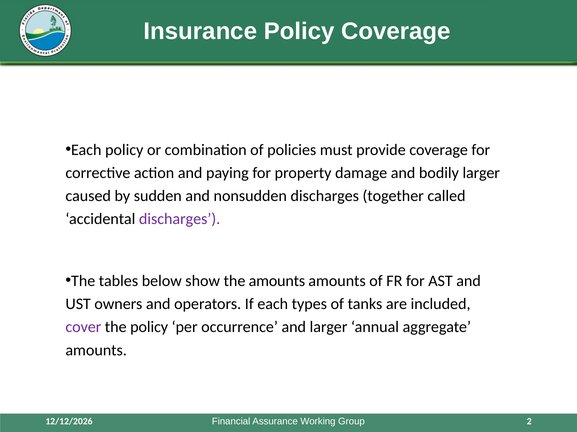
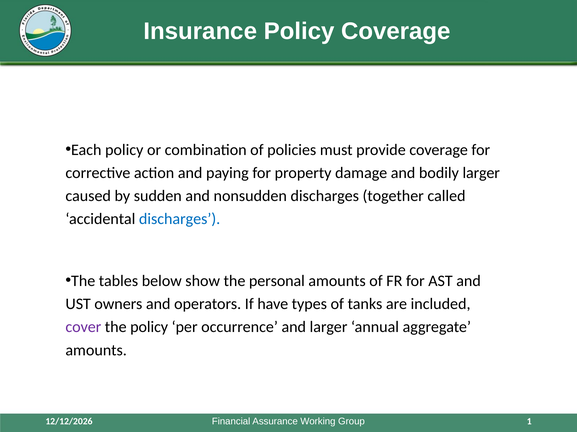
discharges colour: purple -> blue (180, 219)
the amounts: amounts -> personal (277, 281)
If each: each -> have (273, 305)
2: 2 -> 1 (529, 422)
